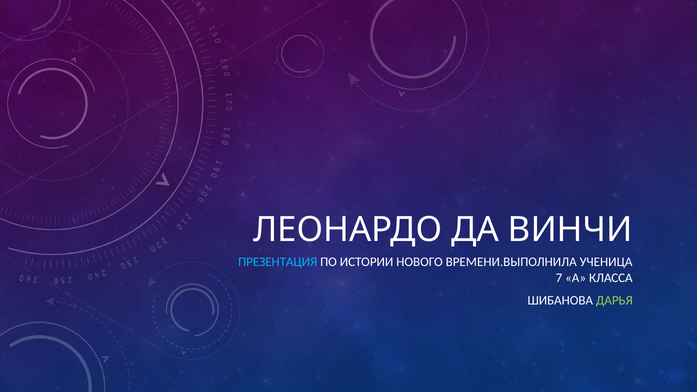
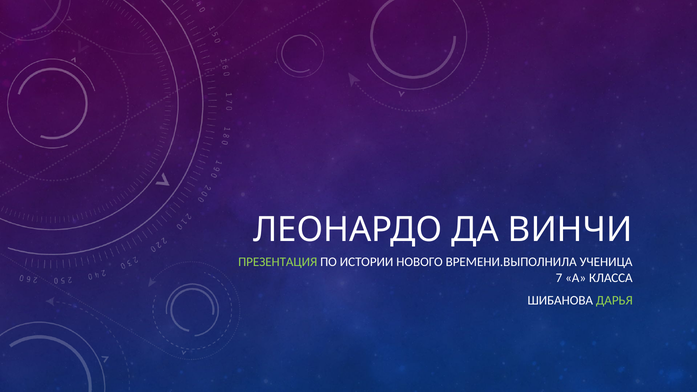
ПРЕЗЕНТАЦИЯ colour: light blue -> light green (278, 262)
